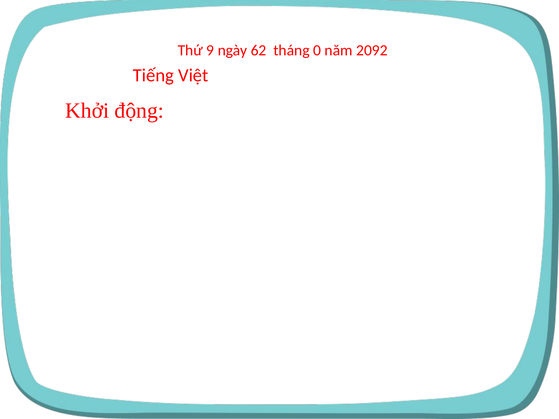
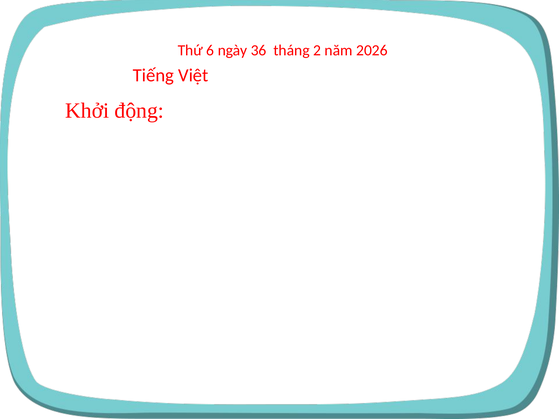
9: 9 -> 6 (210, 50)
62: 62 -> 36 (259, 50)
0: 0 -> 2 (317, 50)
2092: 2092 -> 2026 (372, 50)
